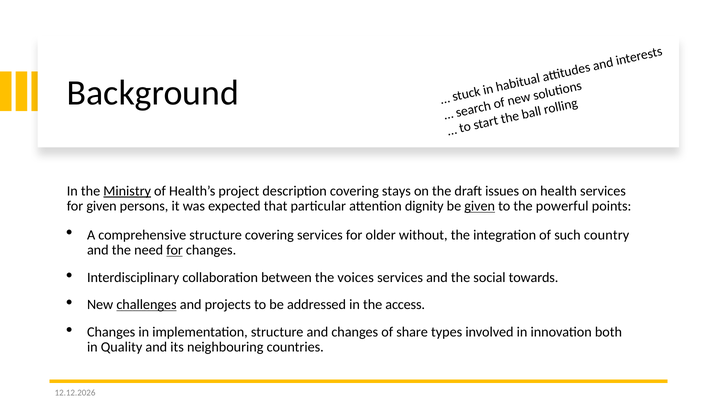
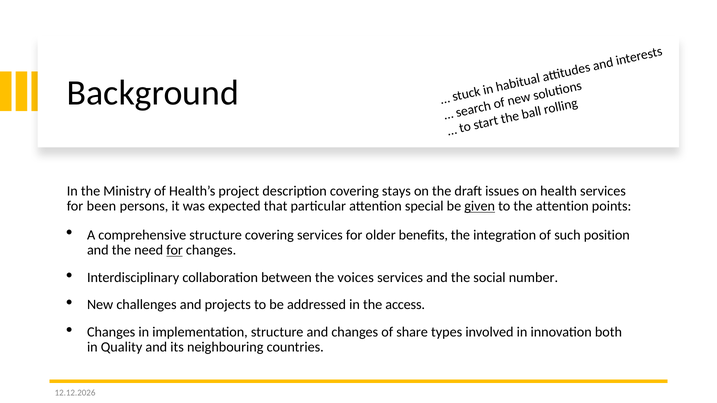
Ministry underline: present -> none (127, 191)
for given: given -> been (101, 206)
dignity: dignity -> special (424, 206)
the powerful: powerful -> attention (562, 206)
without: without -> benefits (423, 235)
country: country -> position (607, 235)
towards: towards -> number (533, 278)
challenges underline: present -> none (147, 305)
